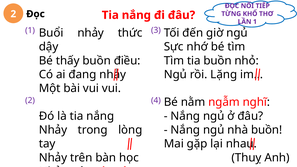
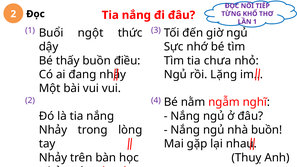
Buổi nhảy: nhảy -> ngột (91, 33)
tia buồn: buồn -> chưa (217, 61)
